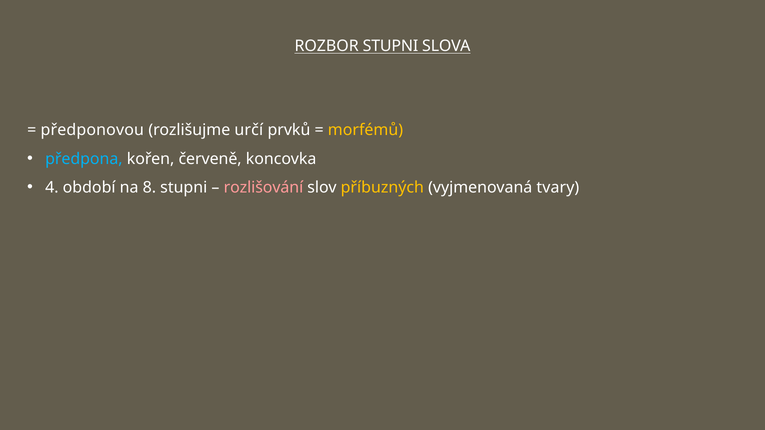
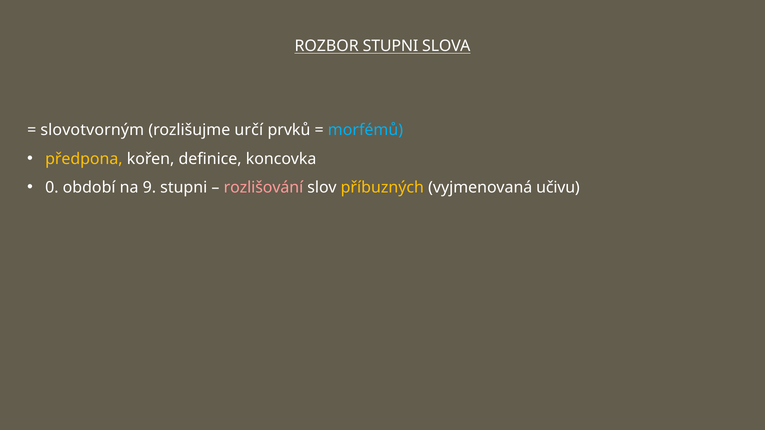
předponovou: předponovou -> slovotvorným (92, 130)
morfémů colour: yellow -> light blue (365, 130)
předpona colour: light blue -> yellow (84, 159)
červeně: červeně -> definice (210, 159)
4: 4 -> 0 (52, 188)
8: 8 -> 9 (149, 188)
tvary: tvary -> učivu (558, 188)
